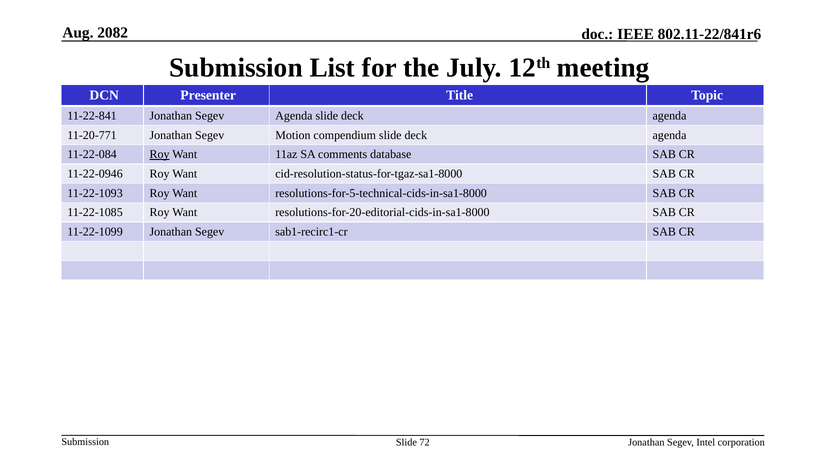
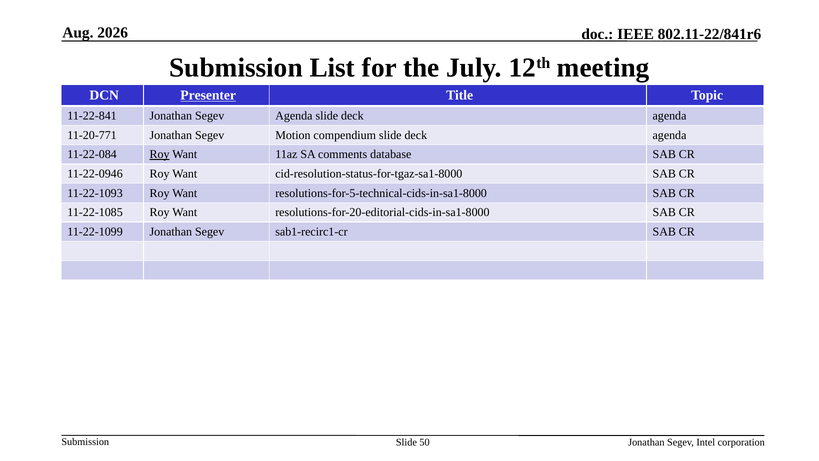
2082: 2082 -> 2026 (113, 33)
Presenter underline: none -> present (208, 95)
72: 72 -> 50 (425, 442)
